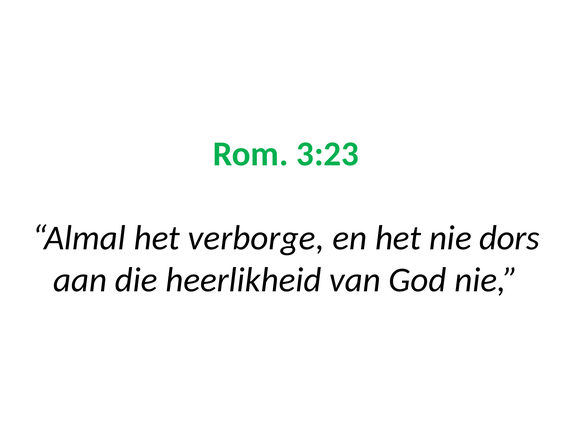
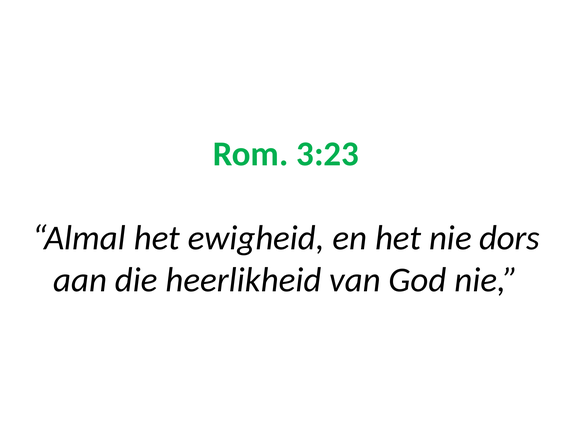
verborge: verborge -> ewigheid (256, 238)
